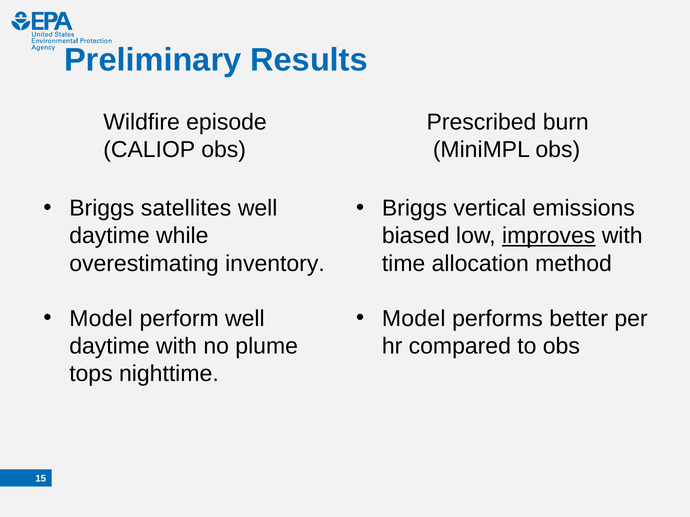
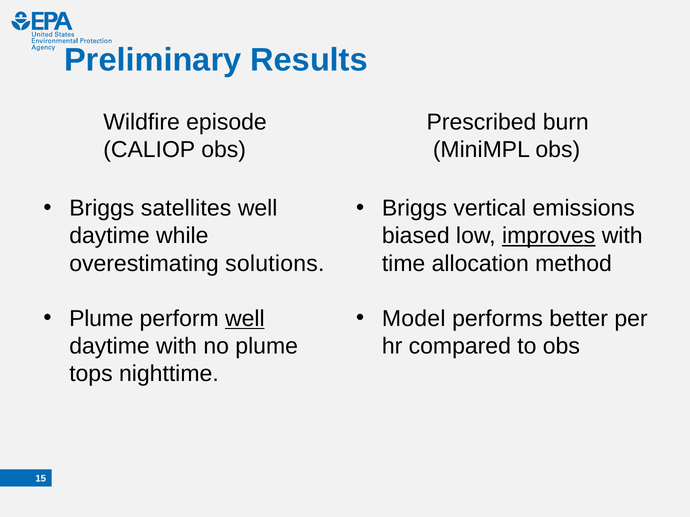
inventory: inventory -> solutions (275, 264)
Model: Model -> Plume (101, 319)
well underline: none -> present (245, 319)
